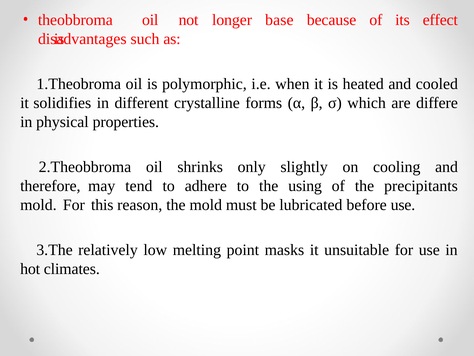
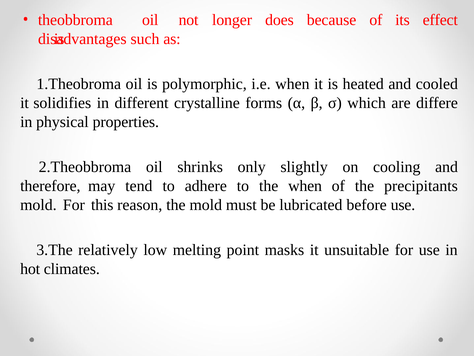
base: base -> does (279, 20)
the using: using -> when (305, 186)
